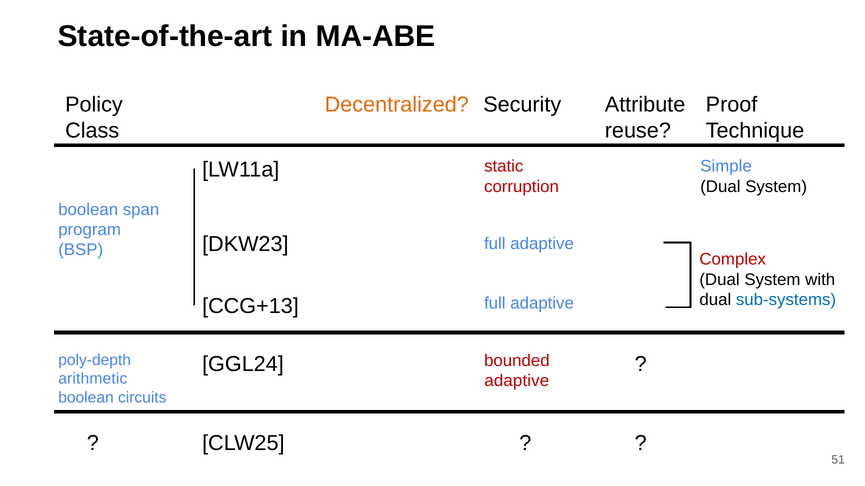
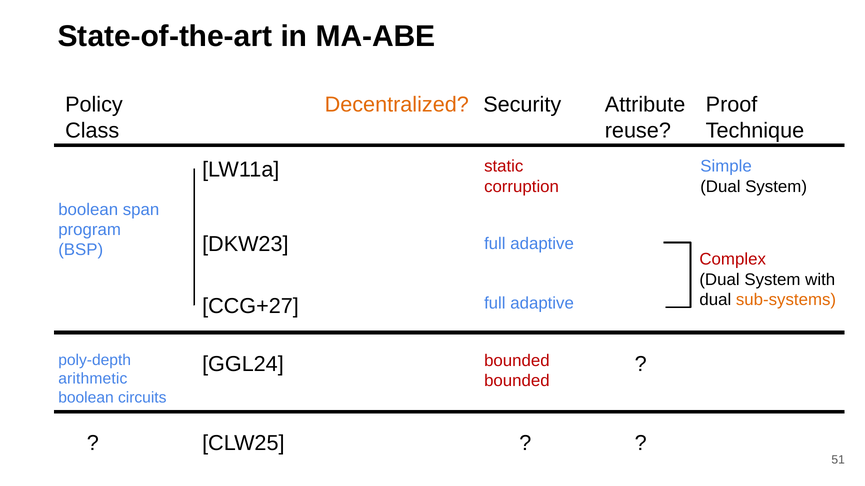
sub-systems colour: blue -> orange (786, 300)
CCG+13: CCG+13 -> CCG+27 (250, 307)
adaptive: adaptive -> bounded (517, 381)
